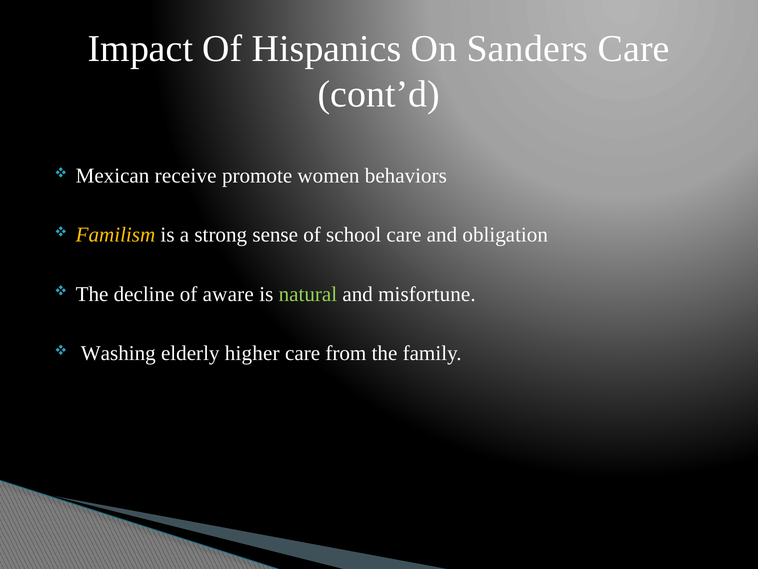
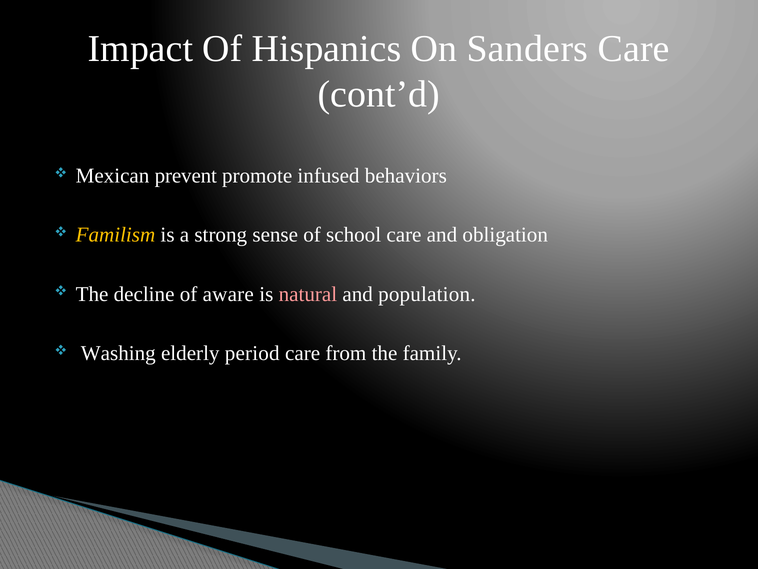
receive: receive -> prevent (186, 176)
women: women -> infused (329, 176)
natural colour: light green -> pink (308, 294)
misfortune: misfortune -> population (427, 294)
higher: higher -> period (252, 353)
